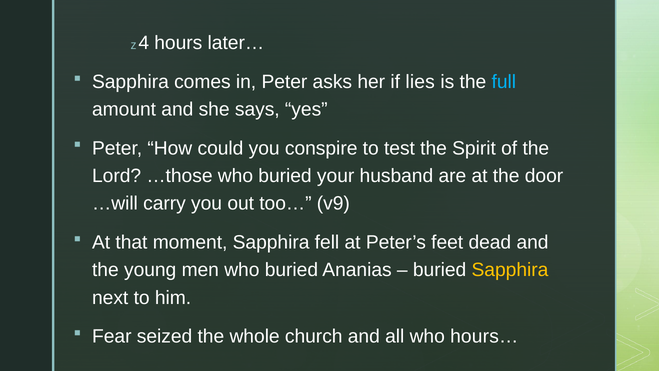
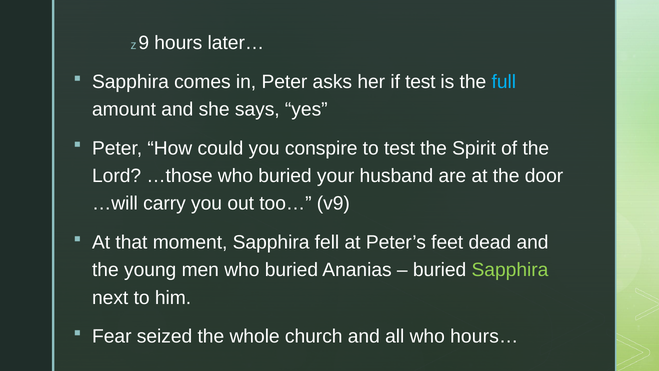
4: 4 -> 9 (144, 43)
if lies: lies -> test (420, 82)
Sapphira colour: yellow -> light green (510, 270)
